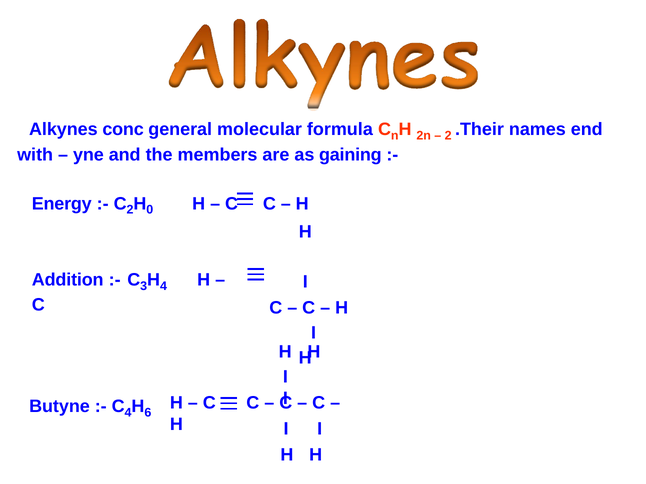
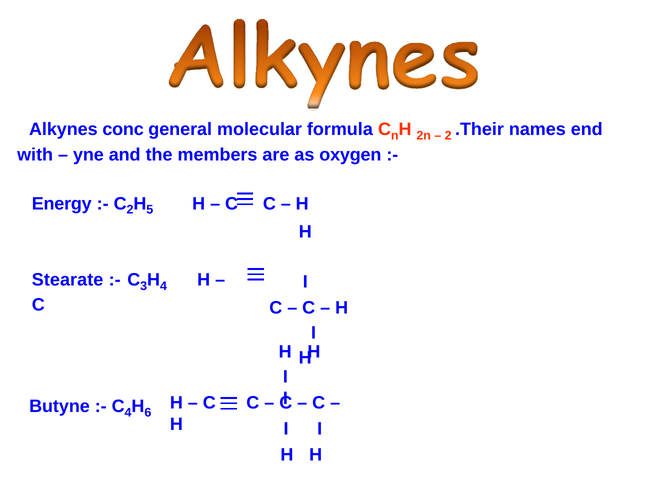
gaining: gaining -> oxygen (350, 155)
0: 0 -> 5 (150, 210)
Addition: Addition -> Stearate (68, 280)
